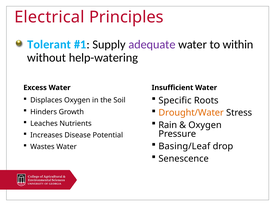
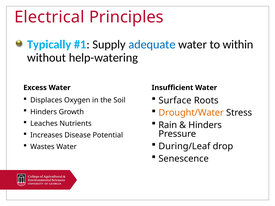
Tolerant: Tolerant -> Typically (49, 45)
adequate colour: purple -> blue (152, 45)
Specific: Specific -> Surface (175, 101)
Oxygen: Oxygen -> Hinders (205, 125)
Basing/Leaf: Basing/Leaf -> During/Leaf (184, 146)
